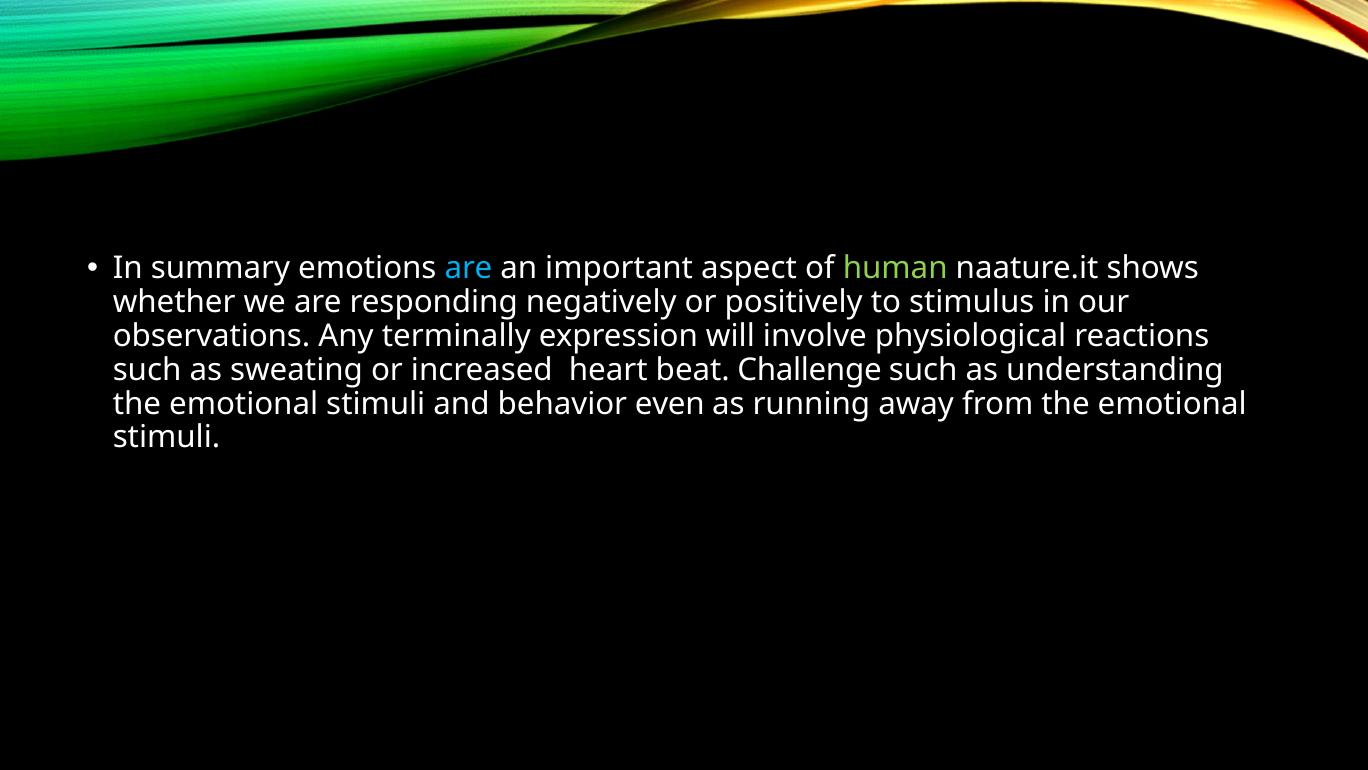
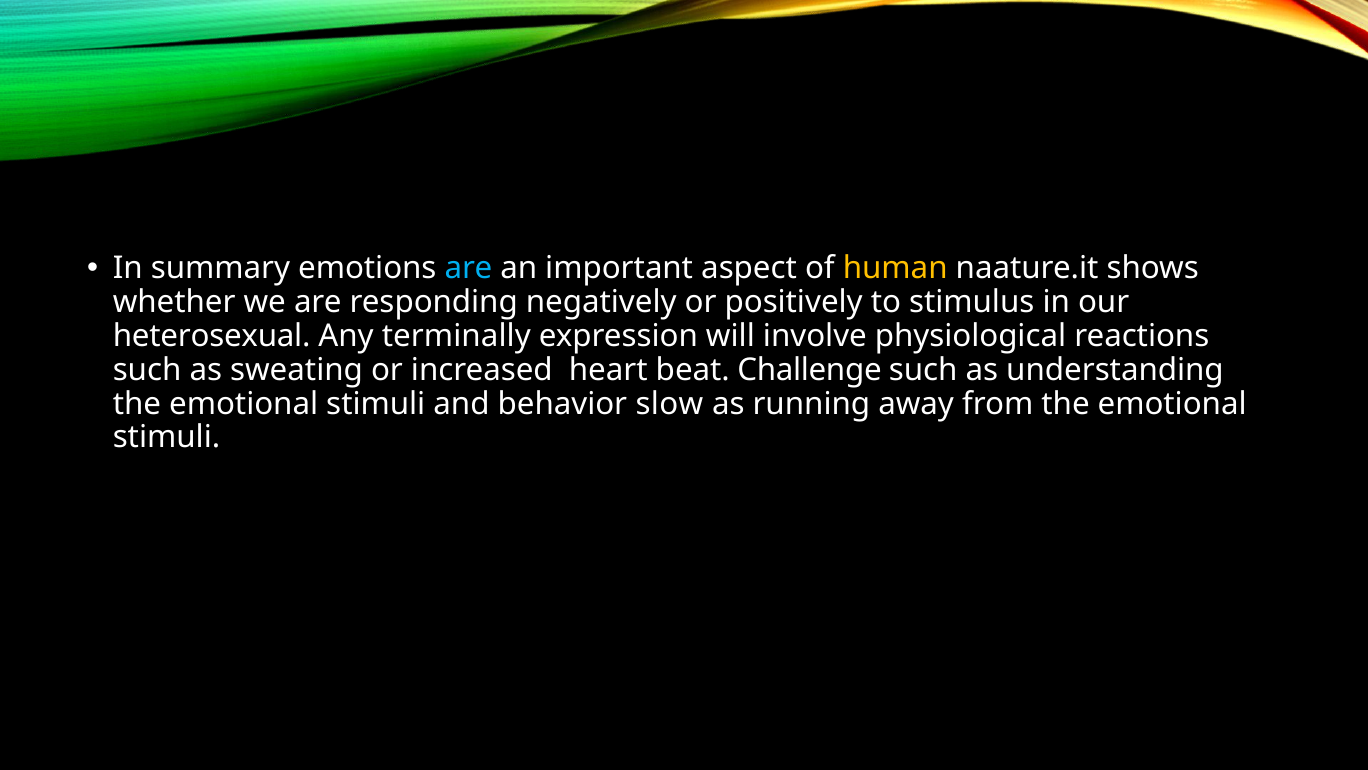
human colour: light green -> yellow (895, 268)
observations: observations -> heterosexual (212, 336)
even: even -> slow (669, 403)
